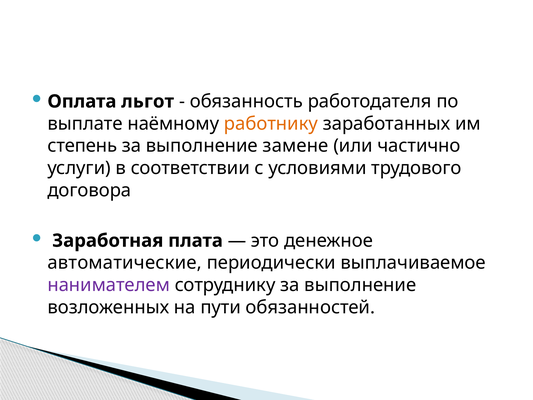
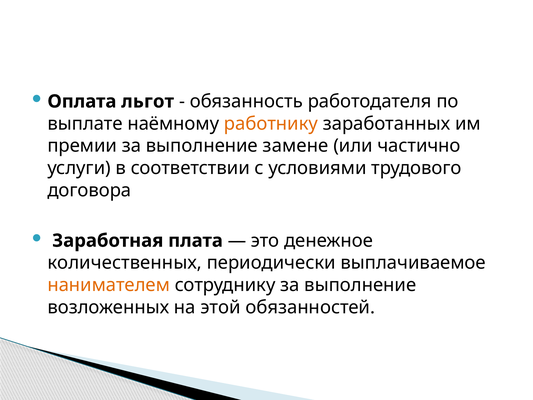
степень: степень -> премии (82, 146)
автоматические: автоматические -> количественных (125, 263)
нанимателем colour: purple -> orange (109, 285)
пути: пути -> этой (221, 307)
